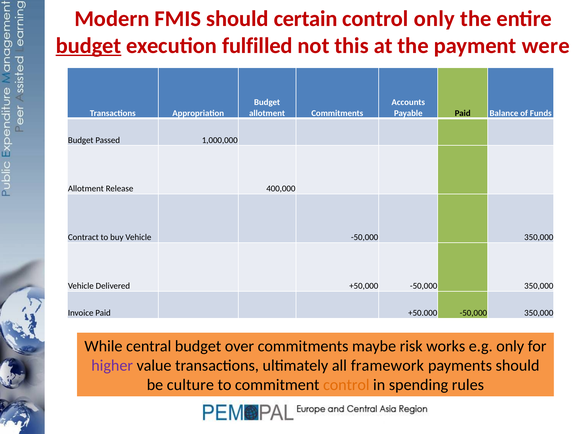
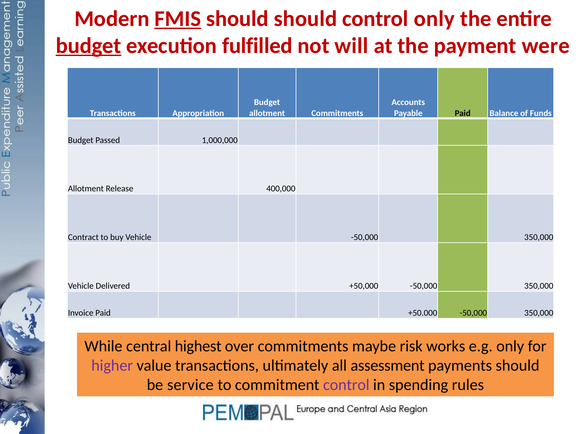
FMIS underline: none -> present (178, 19)
should certain: certain -> should (305, 19)
this: this -> will (351, 46)
central budget: budget -> highest (198, 346)
framework: framework -> assessment (388, 365)
culture: culture -> service (190, 385)
control colour: orange -> purple (346, 385)
